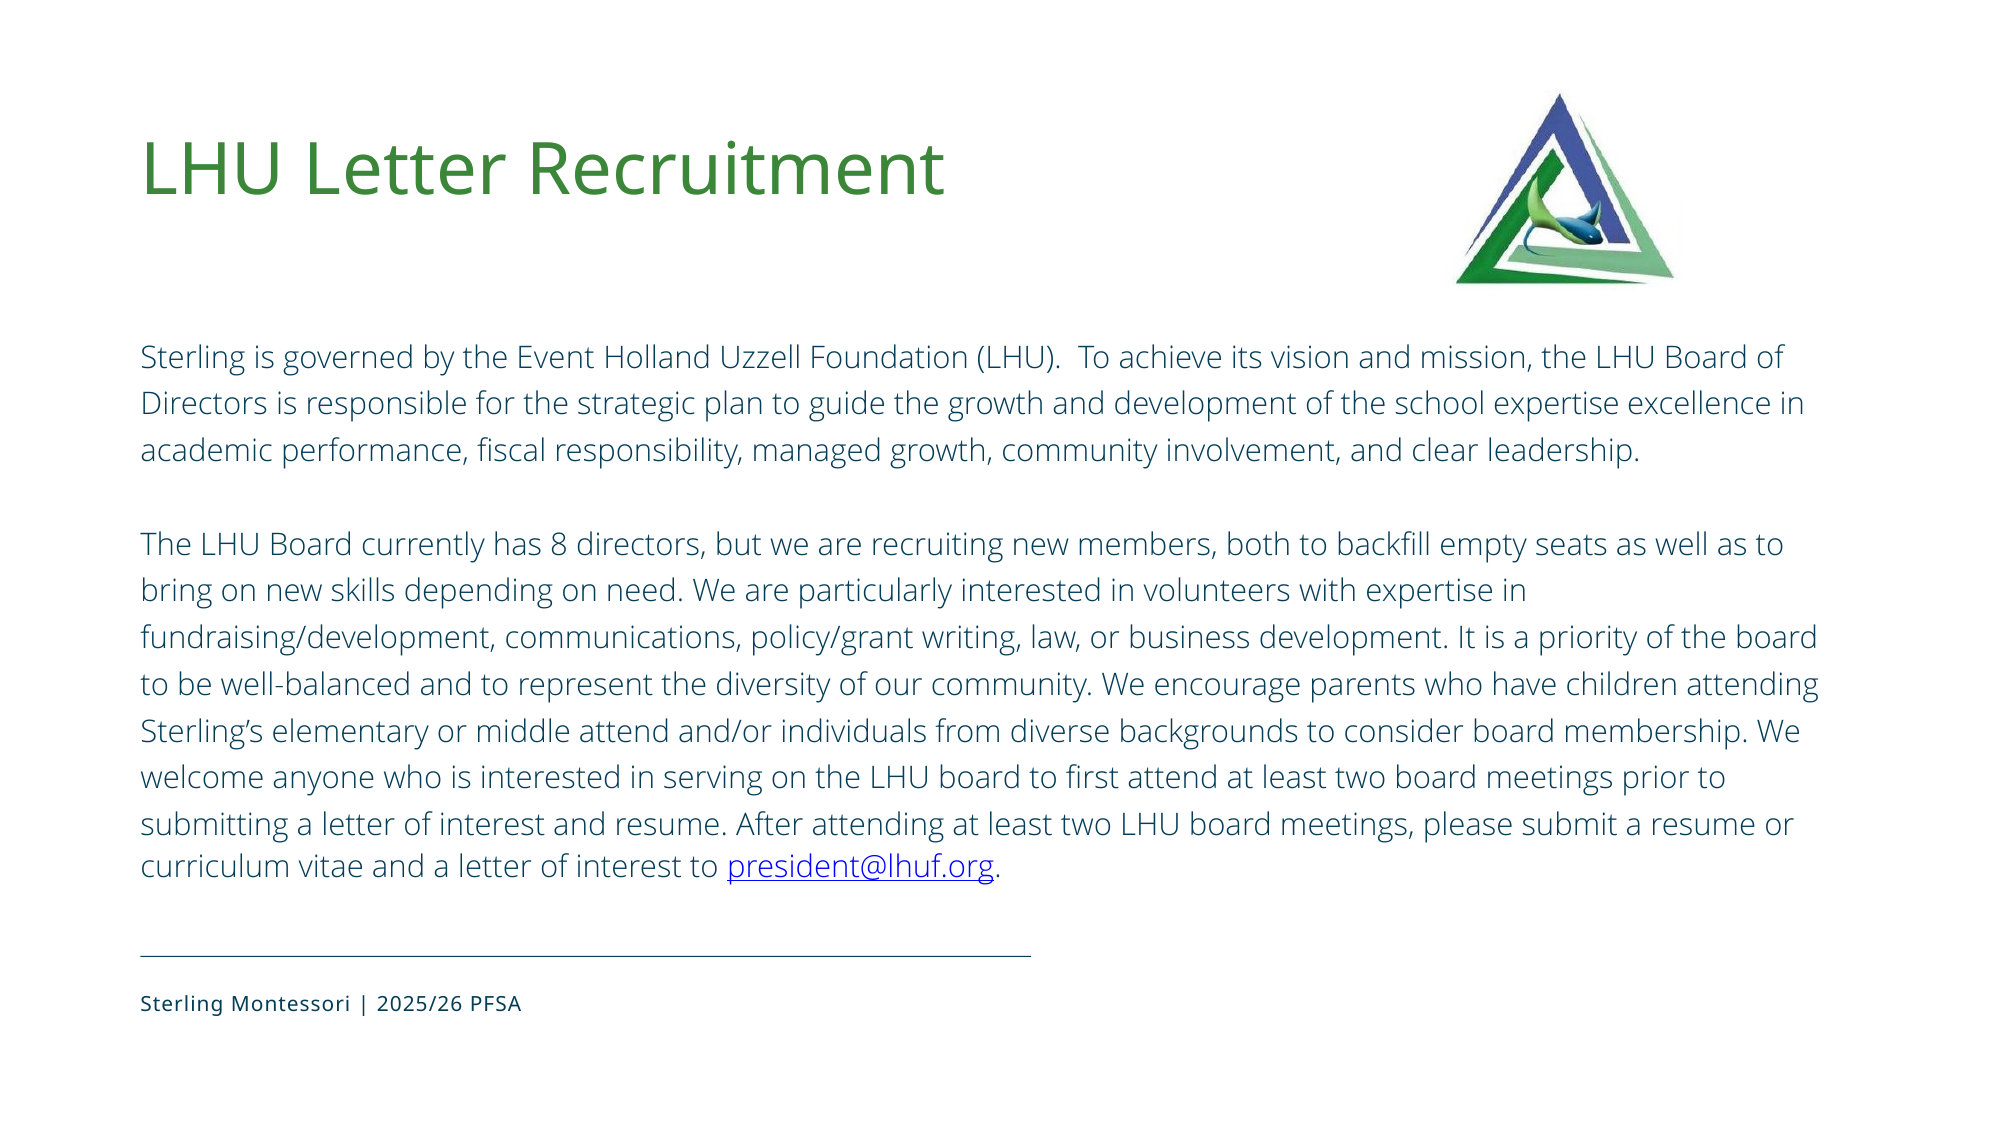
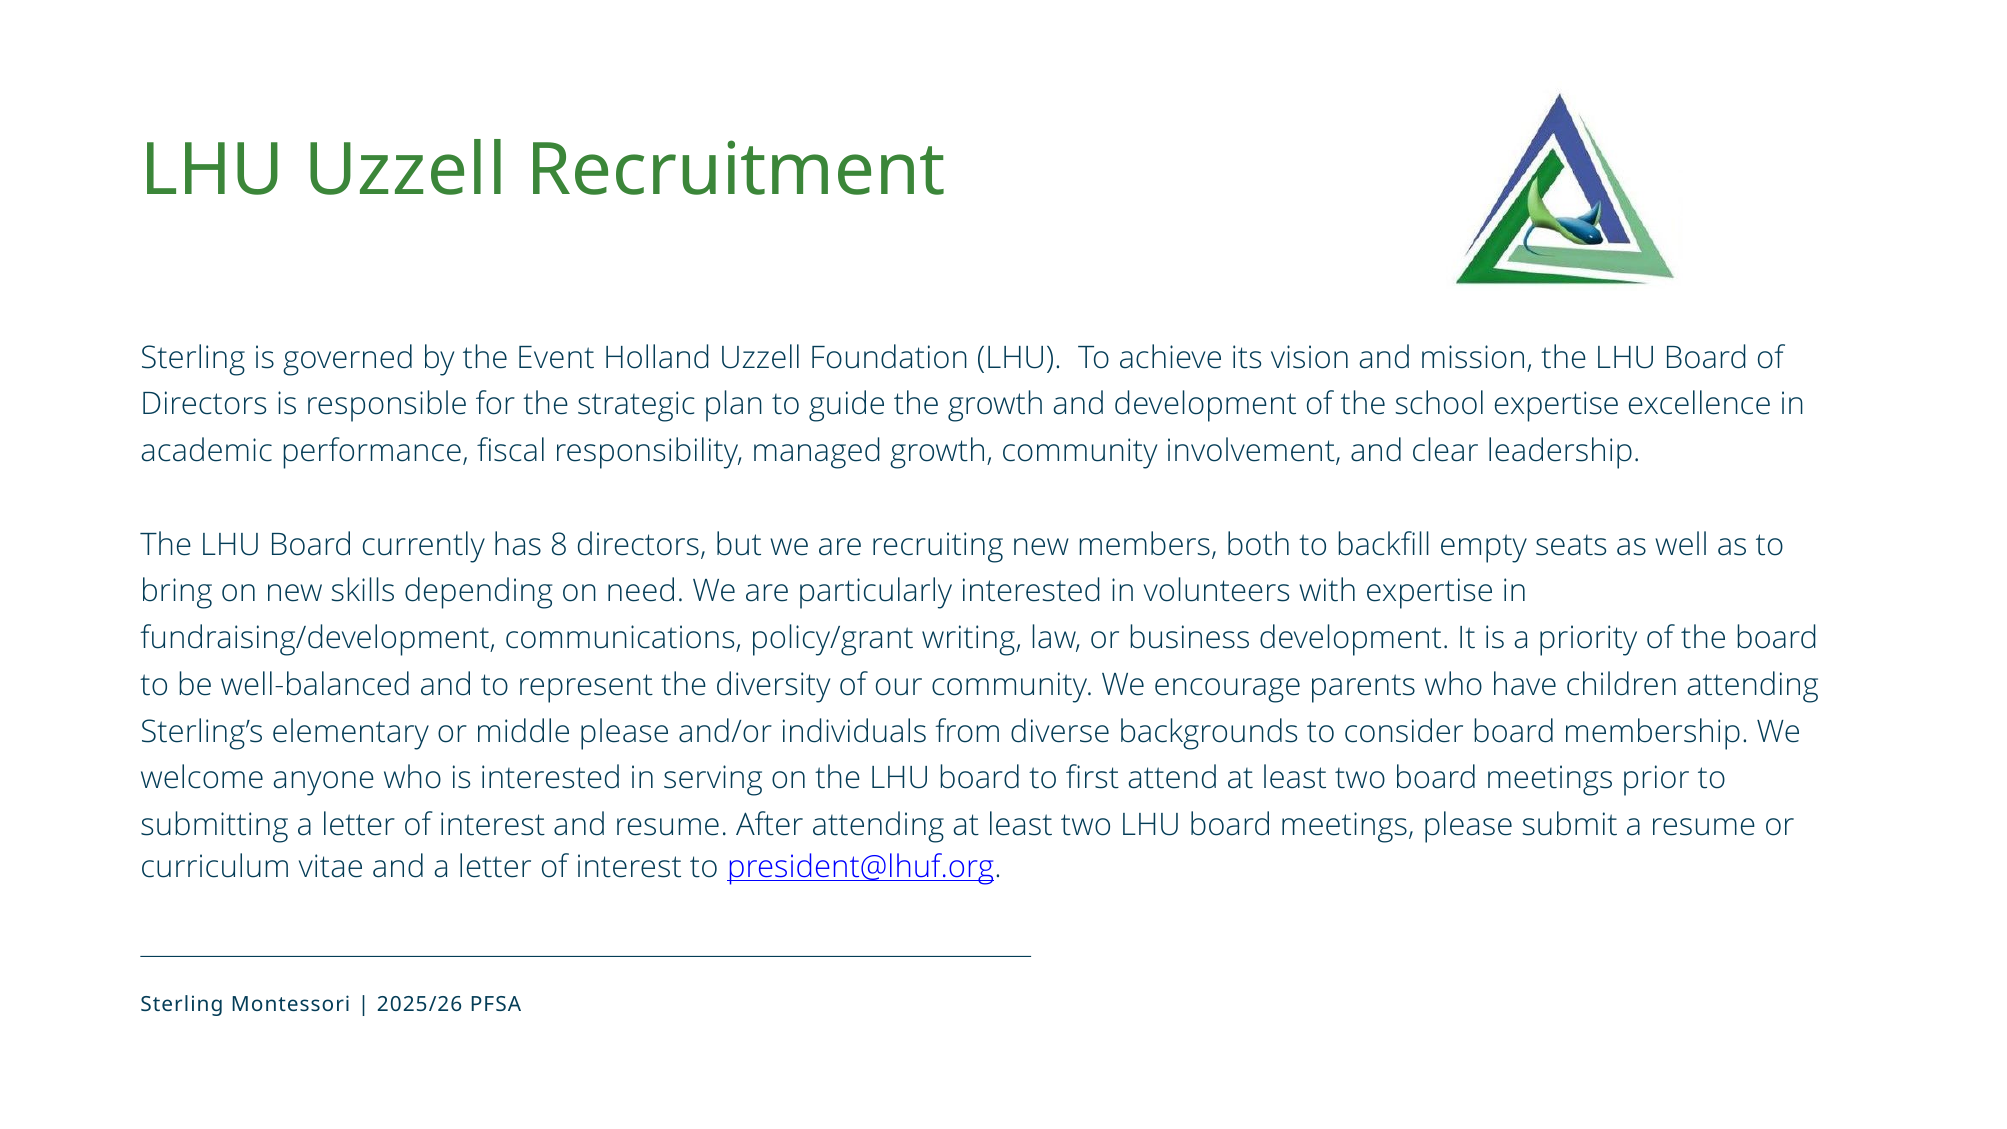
LHU Letter: Letter -> Uzzell (405, 171)
middle attend: attend -> please (624, 732)
